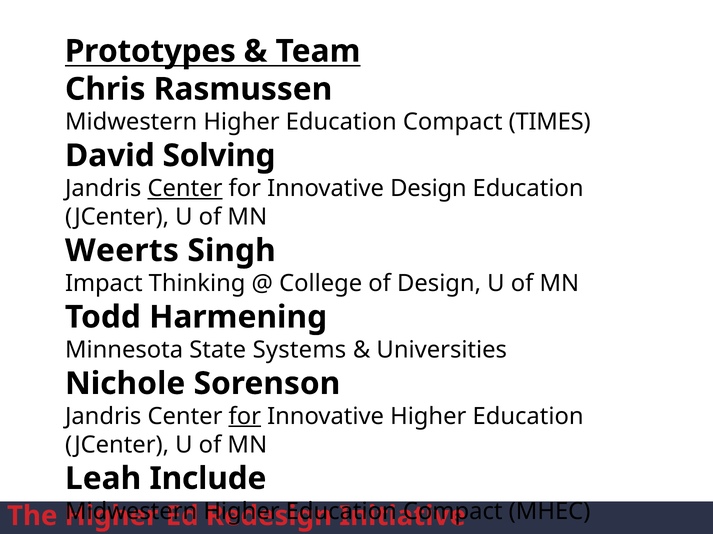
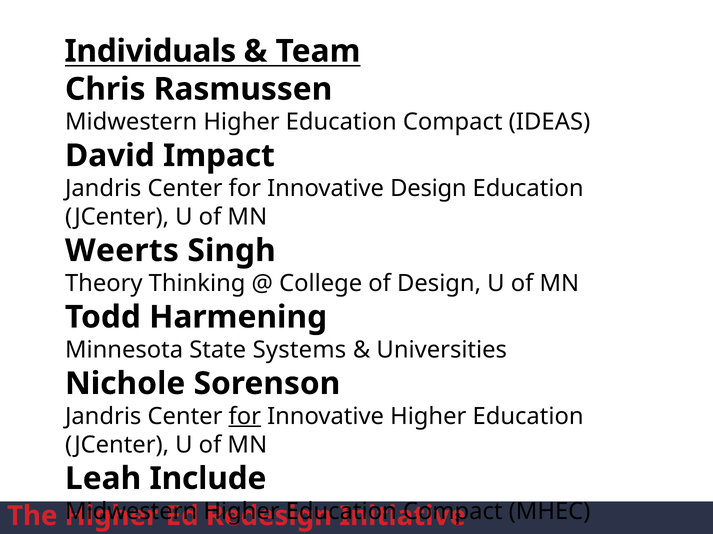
Prototypes: Prototypes -> Individuals (150, 51)
TIMES: TIMES -> IDEAS (549, 122)
Solving: Solving -> Impact (219, 156)
Center underline: present -> none (185, 189)
Impact: Impact -> Theory (104, 284)
